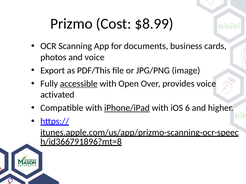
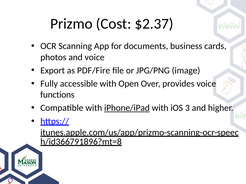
$8.99: $8.99 -> $2.37 (154, 24)
PDF/This: PDF/This -> PDF/Fire (94, 71)
accessible underline: present -> none (79, 84)
activated: activated -> functions (57, 95)
6: 6 -> 3 (187, 108)
